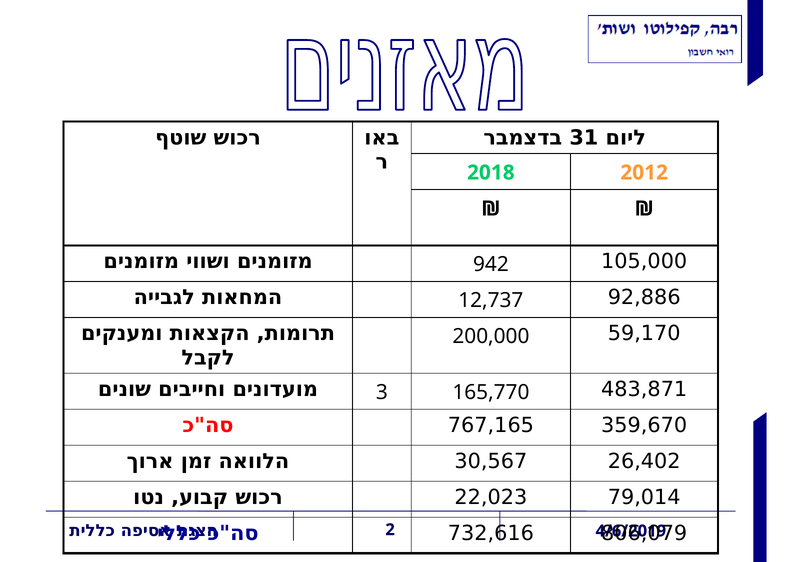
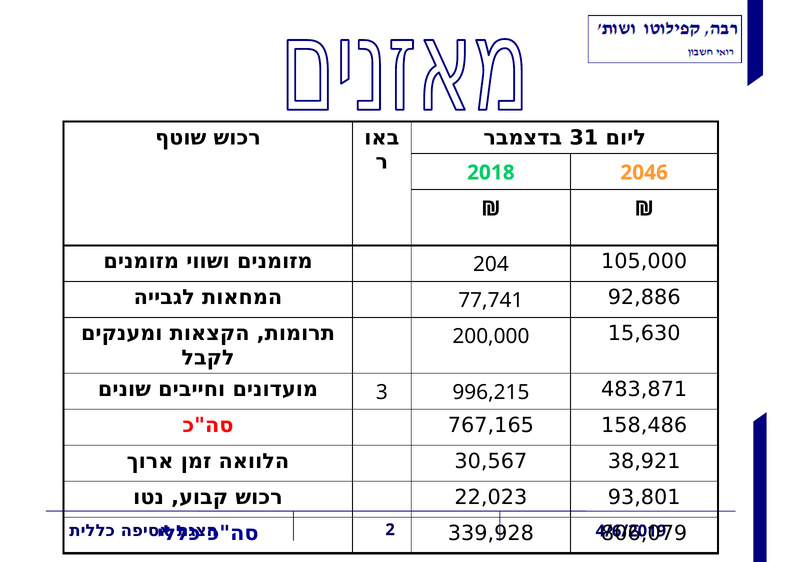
2012: 2012 -> 2046 (644, 172)
942: 942 -> 204 (491, 264)
12,737: 12,737 -> 77,741 (491, 300)
59,170: 59,170 -> 15,630 (644, 333)
165,770: 165,770 -> 996,215 (491, 392)
359,670: 359,670 -> 158,486 (644, 425)
26,402: 26,402 -> 38,921 (644, 461)
79,014: 79,014 -> 93,801 (644, 497)
732,616: 732,616 -> 339,928 (491, 533)
